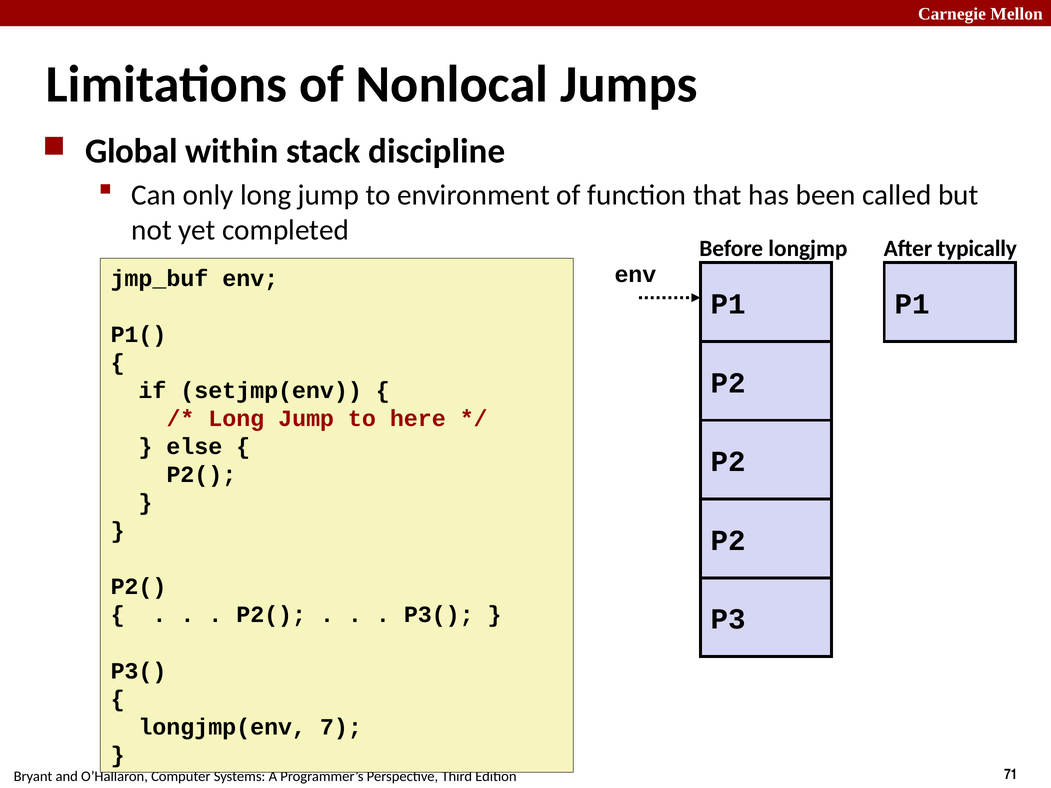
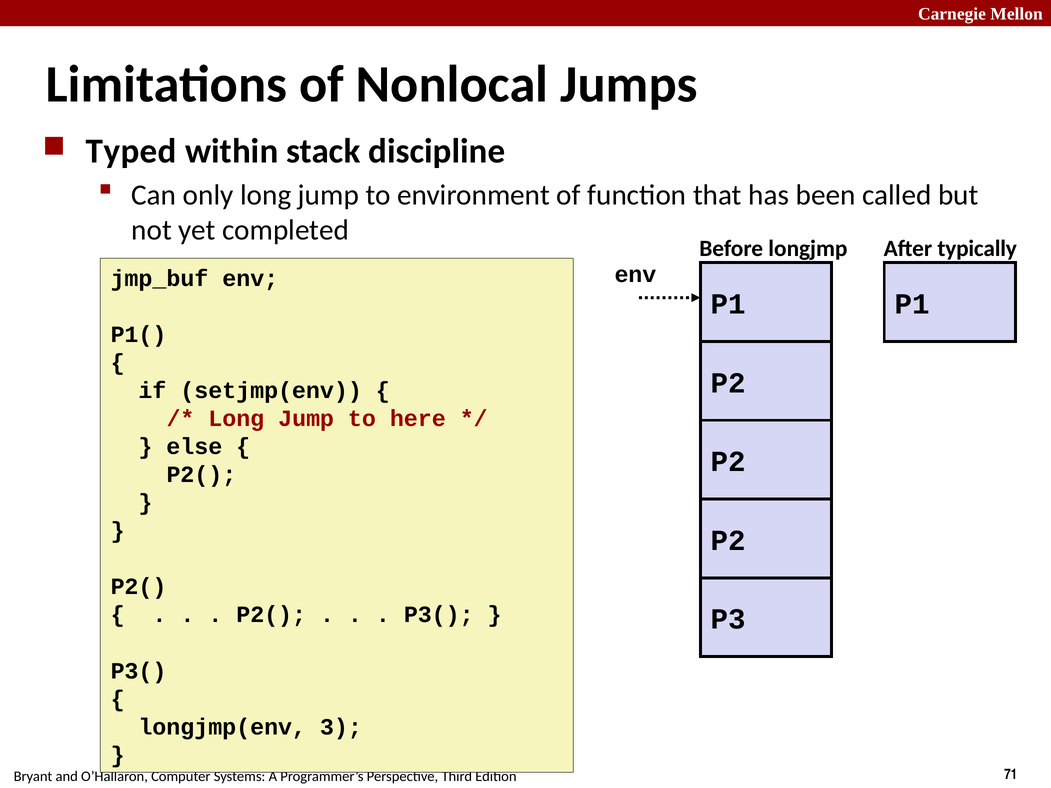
Global: Global -> Typed (131, 151)
7: 7 -> 3 (341, 727)
